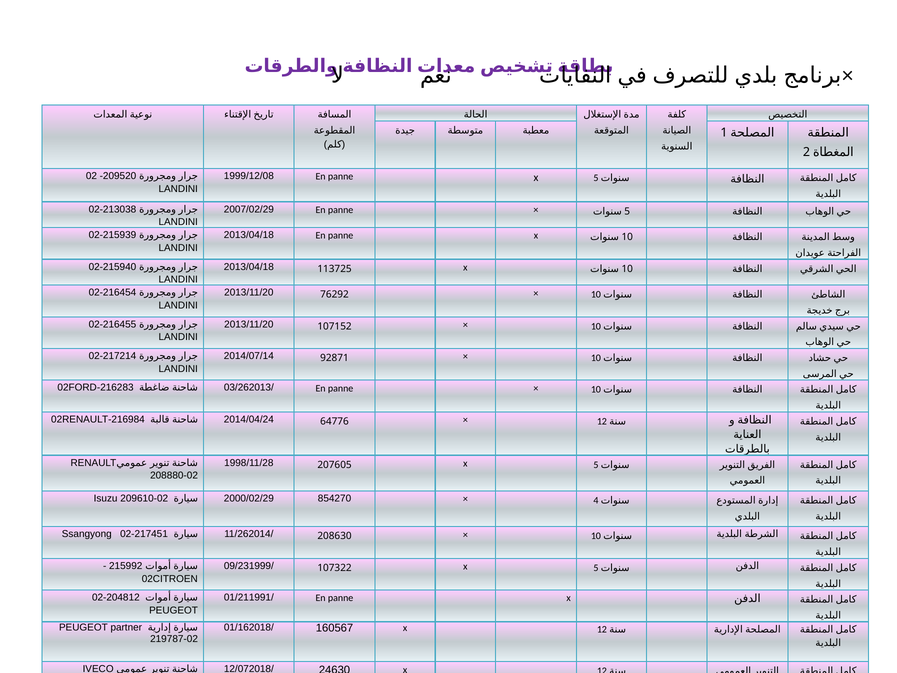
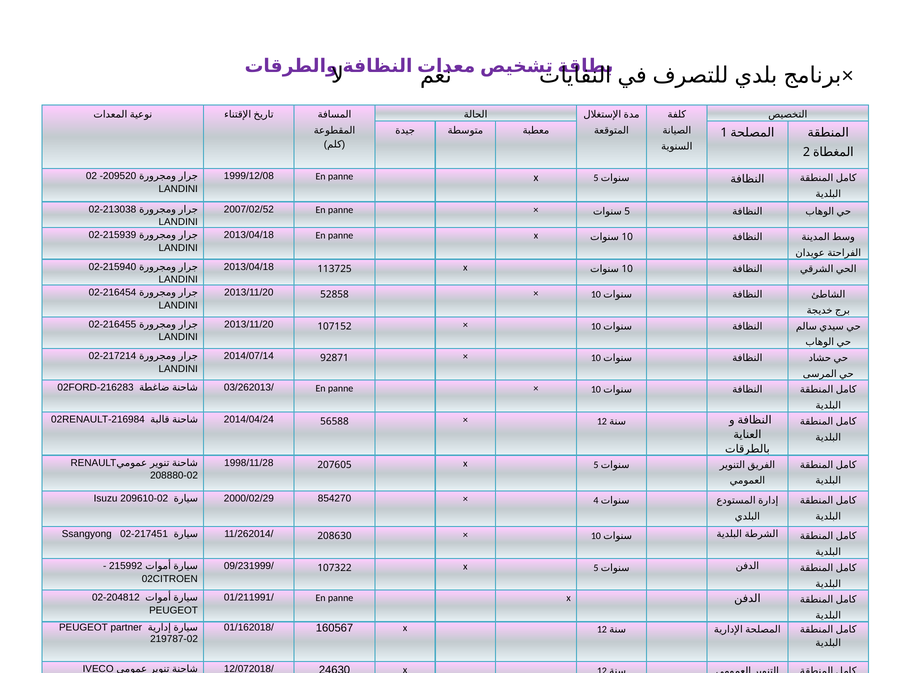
2007/02/29: 2007/02/29 -> 2007/02/52 (249, 209)
76292: 76292 -> 52858 (335, 295)
64776: 64776 -> 56588 (335, 421)
